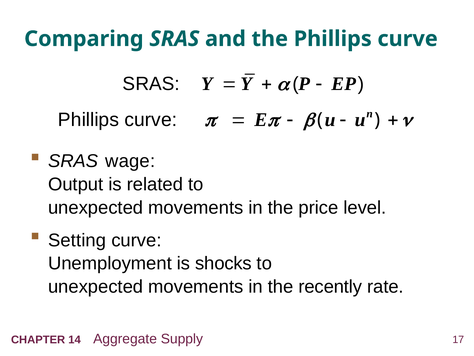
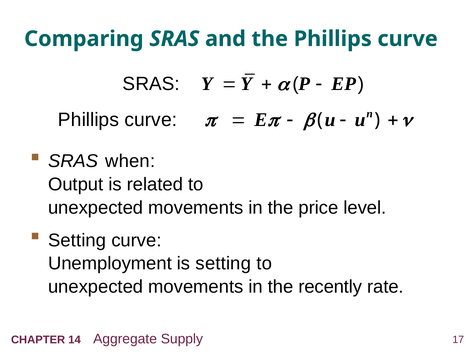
wage: wage -> when (130, 161)
is shocks: shocks -> setting (223, 263)
